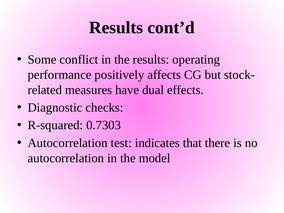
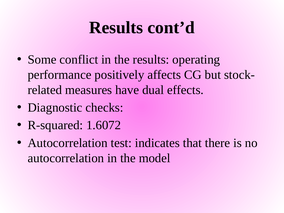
0.7303: 0.7303 -> 1.6072 (104, 125)
